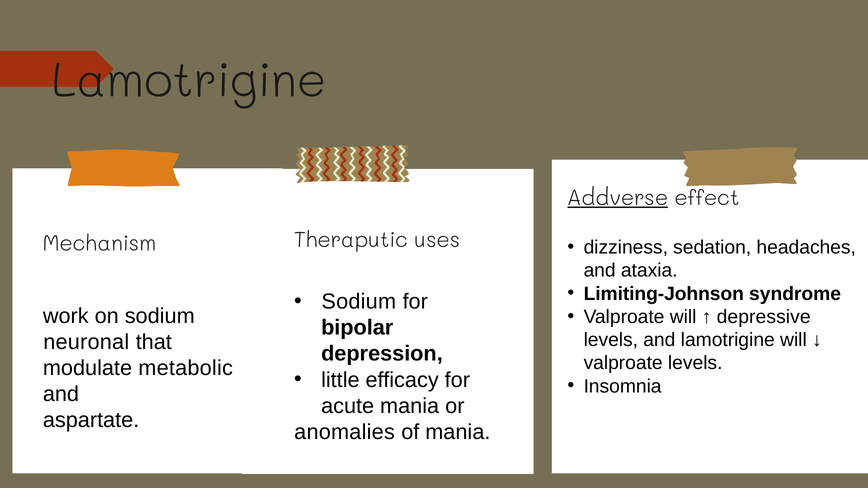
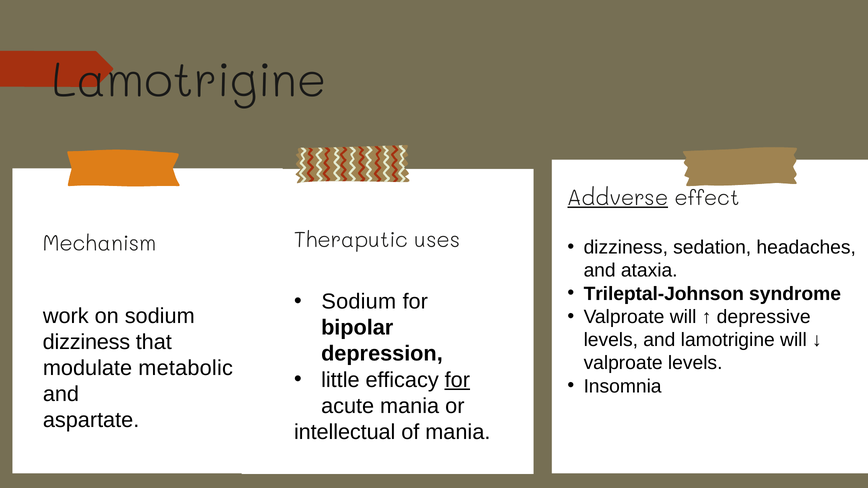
Limiting-Johnson: Limiting-Johnson -> Trileptal-Johnson (664, 294)
neuronal: neuronal -> dizziness (86, 342)
for underline: none -> present (457, 380)
anomalies: anomalies -> intellectual (345, 432)
